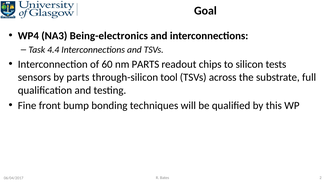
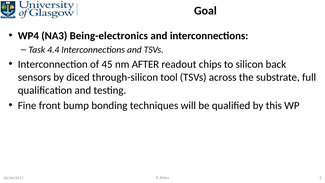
60: 60 -> 45 (107, 64)
nm PARTS: PARTS -> AFTER (145, 64)
tests: tests -> back (276, 64)
by parts: parts -> diced (78, 77)
